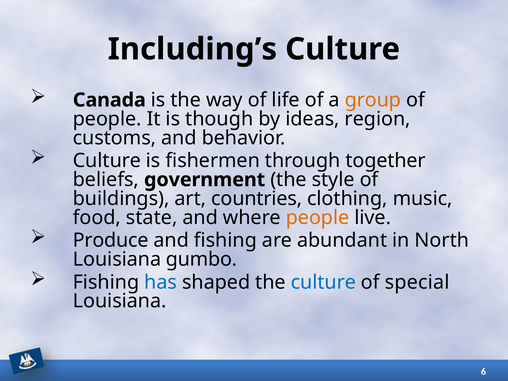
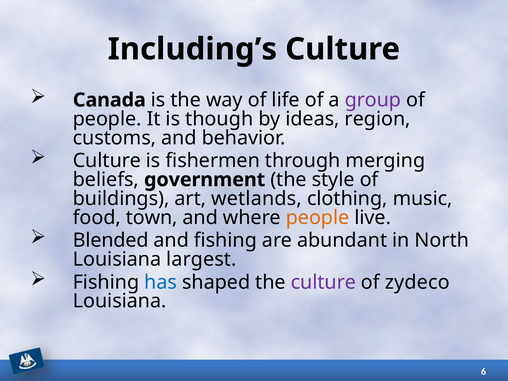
group colour: orange -> purple (373, 100)
together: together -> merging (386, 161)
countries: countries -> wetlands (257, 199)
state: state -> town (152, 218)
Produce: Produce -> Blended (111, 240)
gumbo: gumbo -> largest (201, 259)
culture colour: blue -> purple (323, 282)
special: special -> zydeco (417, 282)
